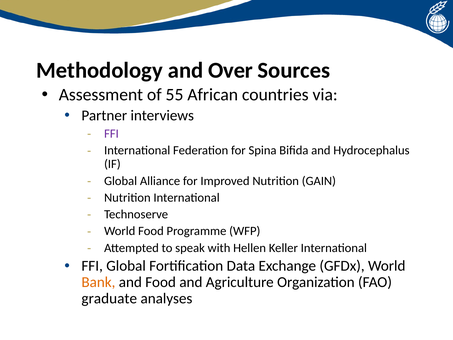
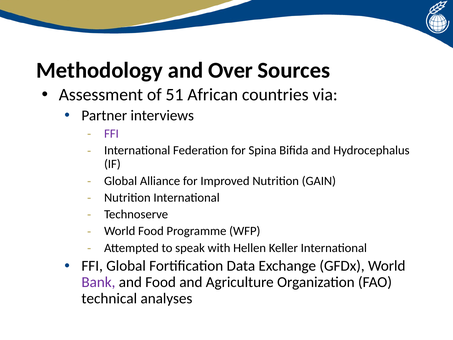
55: 55 -> 51 (174, 95)
Bank colour: orange -> purple (98, 282)
graduate: graduate -> technical (109, 298)
